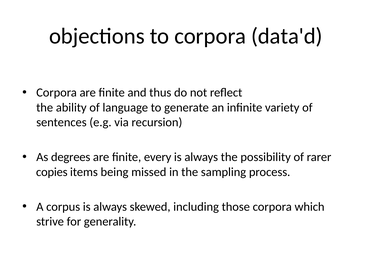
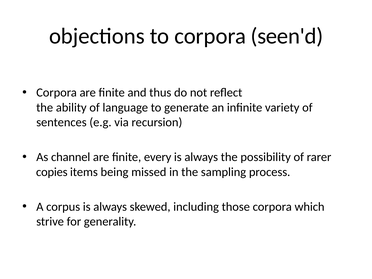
data'd: data'd -> seen'd (287, 36)
degrees: degrees -> channel (71, 157)
